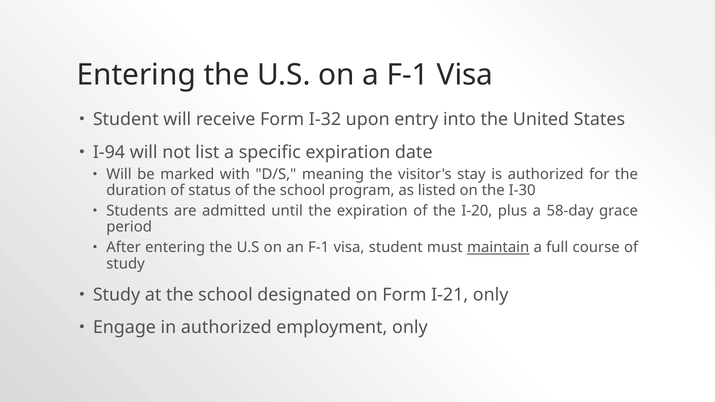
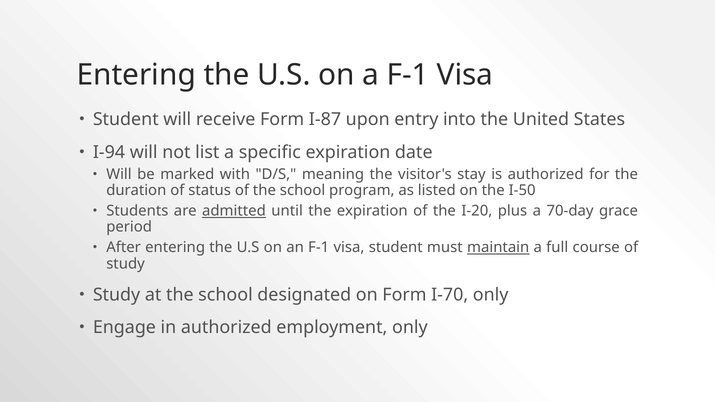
I-32: I-32 -> I-87 (325, 120)
I-30: I-30 -> I-50 (522, 191)
admitted underline: none -> present (234, 211)
58-day: 58-day -> 70-day (570, 211)
I-21: I-21 -> I-70 (450, 295)
